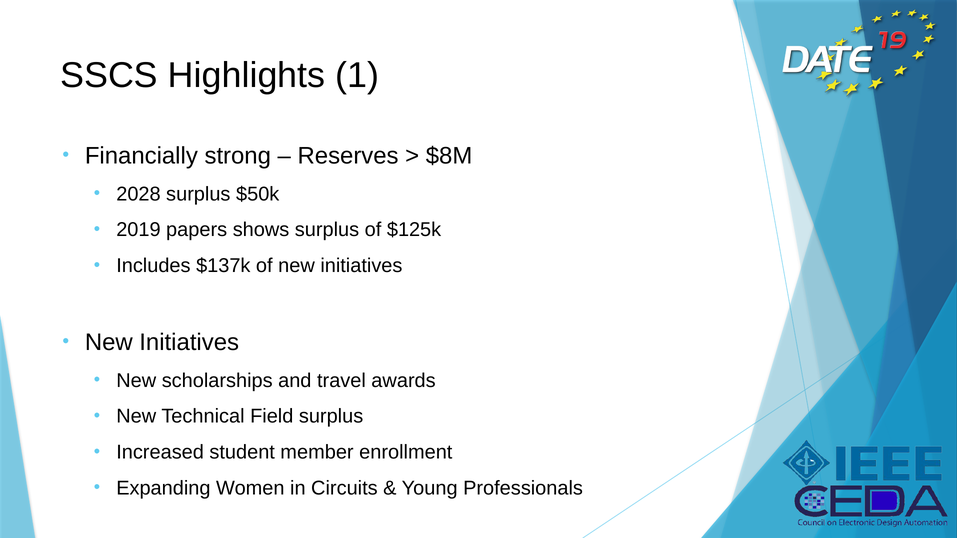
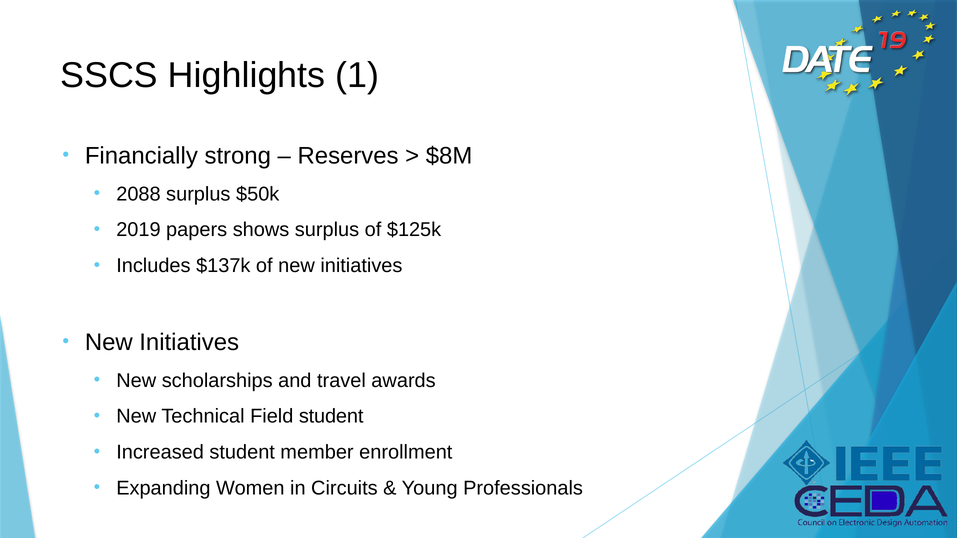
2028: 2028 -> 2088 (138, 194)
Field surplus: surplus -> student (331, 417)
